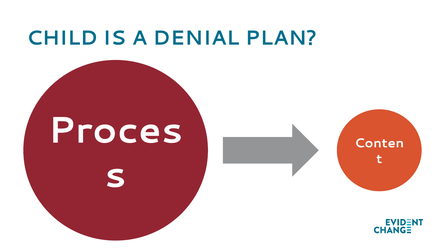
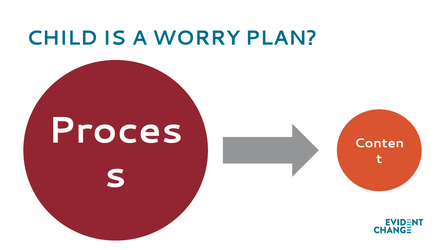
DENIAL: DENIAL -> WORRY (196, 38)
